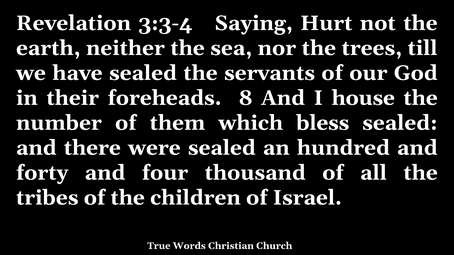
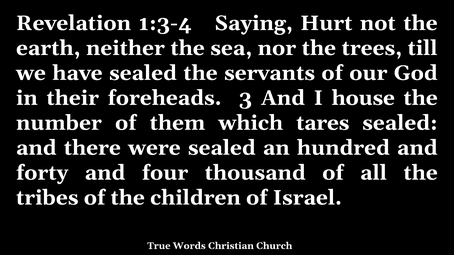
3:3-4: 3:3-4 -> 1:3-4 (165, 23)
8: 8 -> 3 (245, 98)
bless: bless -> tares (323, 123)
